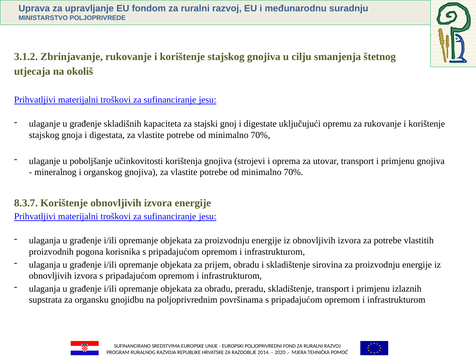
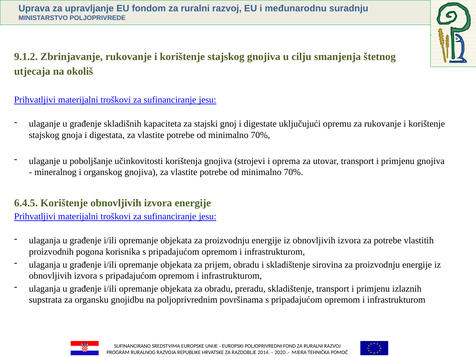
3.1.2: 3.1.2 -> 9.1.2 (26, 57)
8.3.7: 8.3.7 -> 6.4.5 (26, 203)
